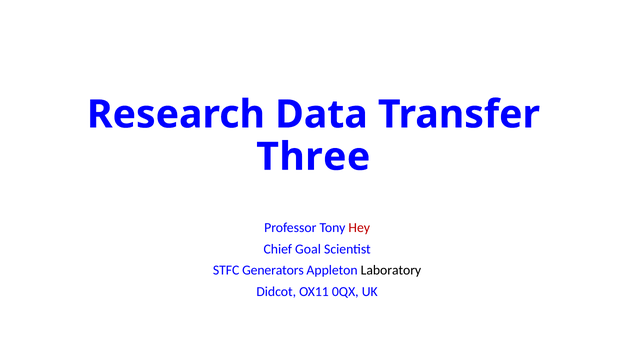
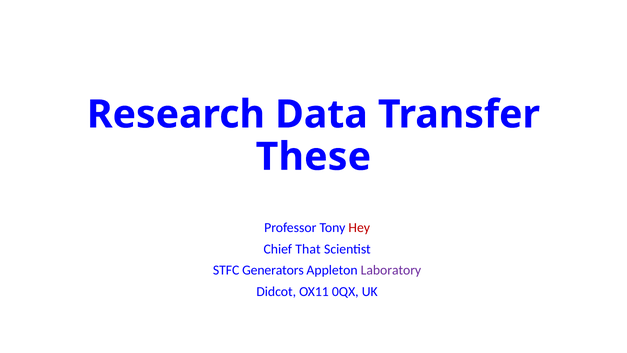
Three: Three -> These (313, 157)
Goal: Goal -> That (308, 249)
Laboratory colour: black -> purple (391, 270)
